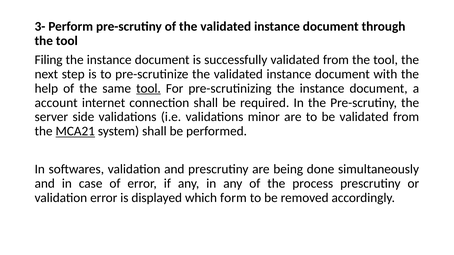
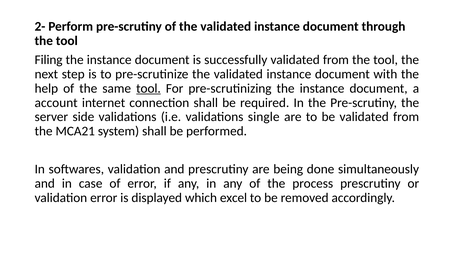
3-: 3- -> 2- (40, 27)
minor: minor -> single (264, 117)
MCA21 underline: present -> none (75, 131)
form: form -> excel (233, 198)
